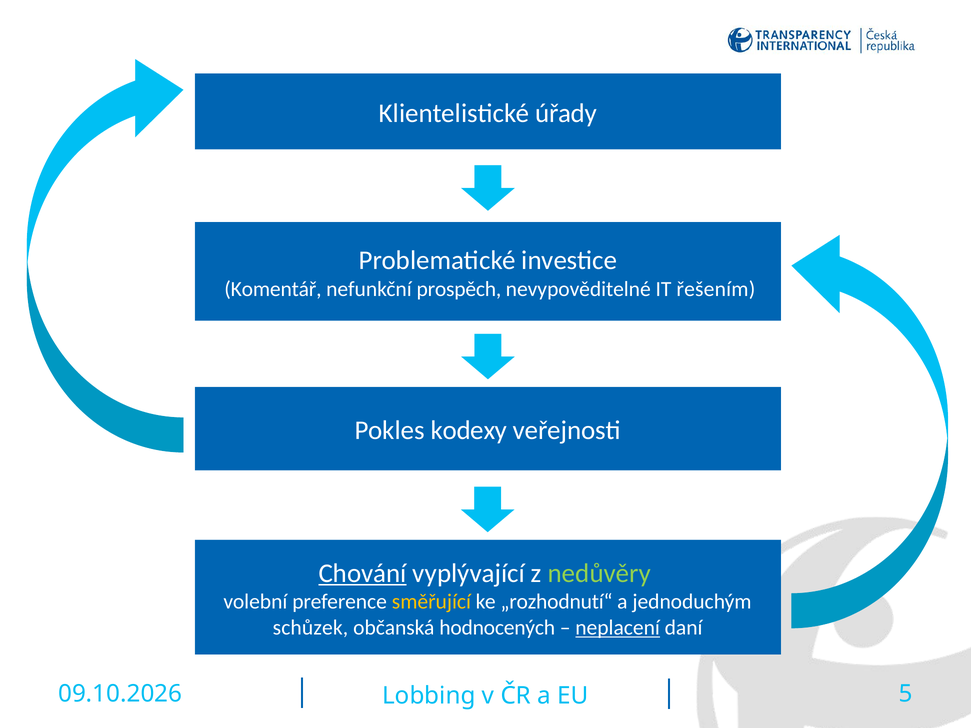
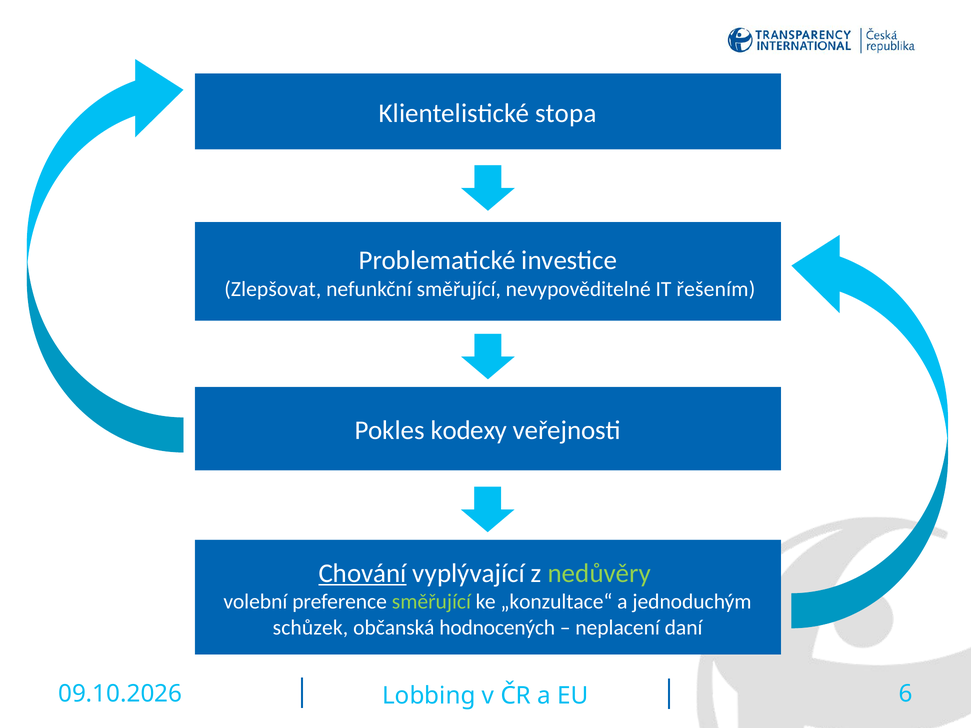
úřady: úřady -> stopa (566, 113)
Komentář: Komentář -> Zlepšovat (273, 289)
nefunkční prospěch: prospěch -> směřující (459, 289)
směřující colour: yellow -> light green (431, 602)
„rozhodnutí“: „rozhodnutí“ -> „konzultace“ (556, 602)
neplacení underline: present -> none (618, 628)
5: 5 -> 6 (906, 694)
